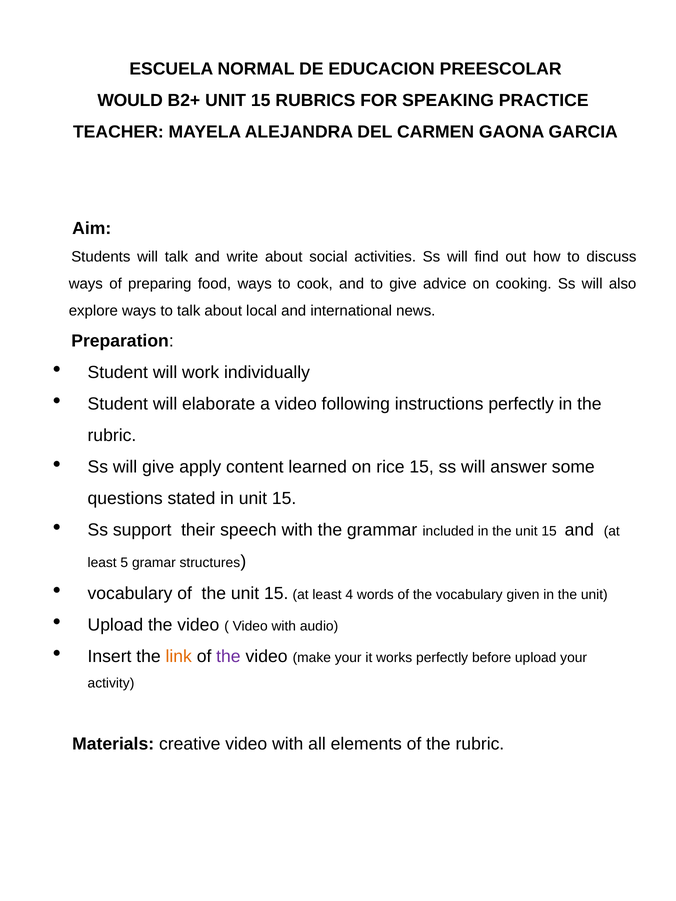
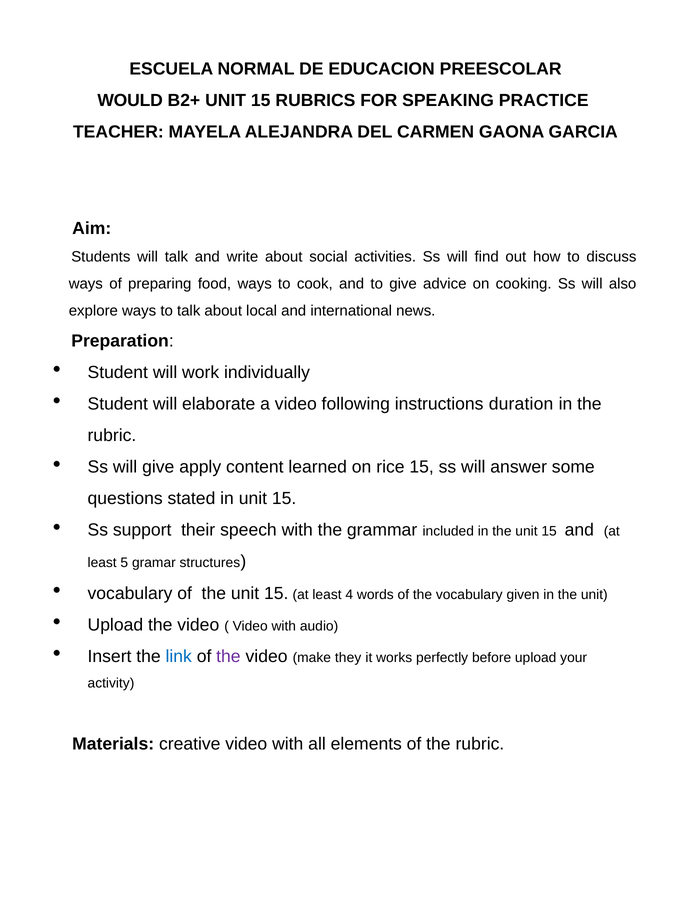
instructions perfectly: perfectly -> duration (521, 404)
link colour: orange -> blue (179, 657)
make your: your -> they (348, 658)
